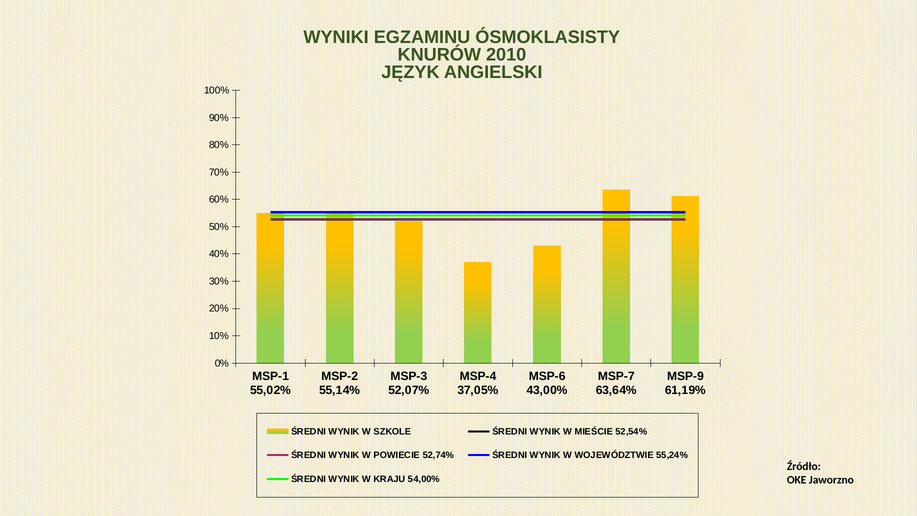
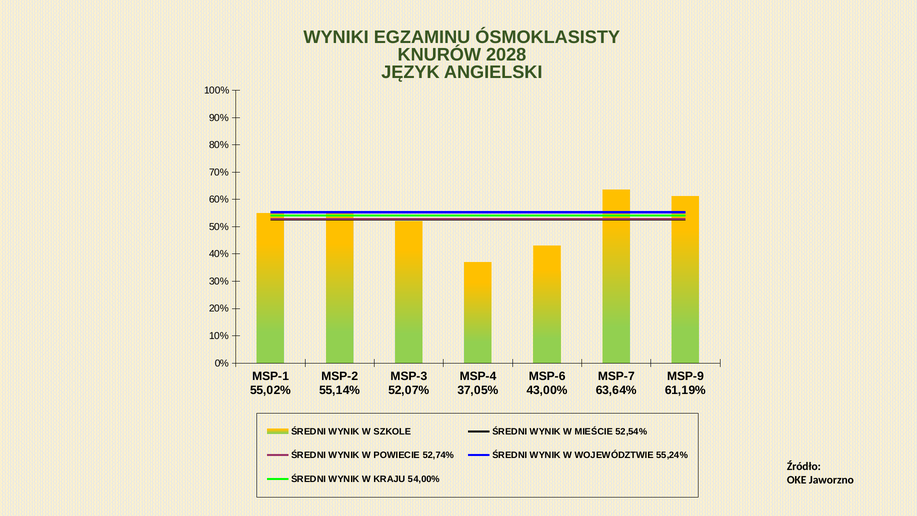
2010: 2010 -> 2028 (506, 55)
